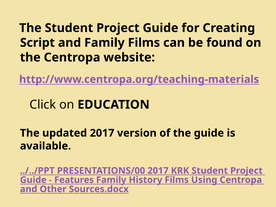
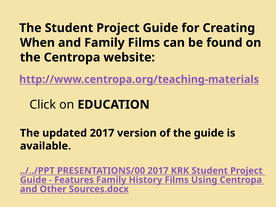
Script: Script -> When (37, 43)
